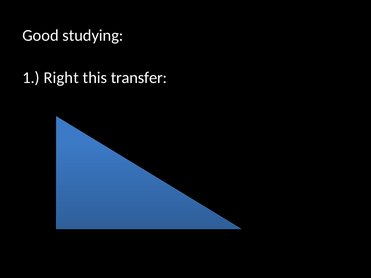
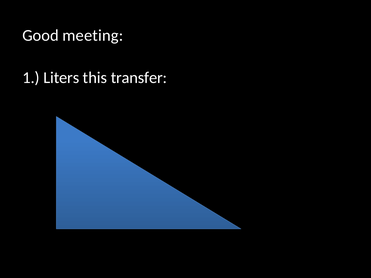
studying: studying -> meeting (93, 35)
Right: Right -> Liters (61, 78)
